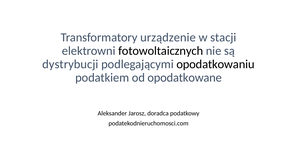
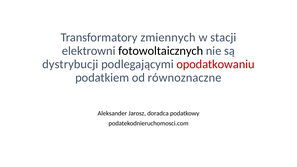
urządzenie: urządzenie -> zmiennych (168, 38)
opodatkowaniu colour: black -> red (215, 64)
opodatkowane: opodatkowane -> równoznaczne (185, 78)
